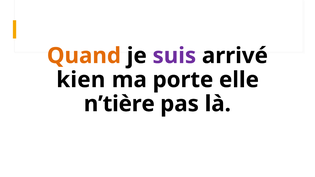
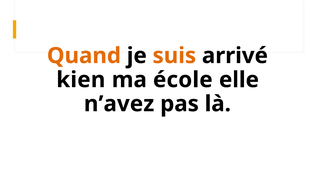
suis colour: purple -> orange (174, 56)
porte: porte -> école (183, 80)
n’tière: n’tière -> n’avez (119, 104)
